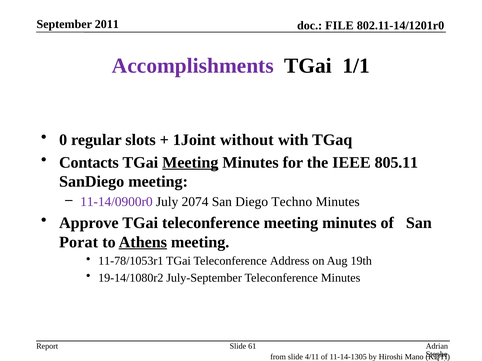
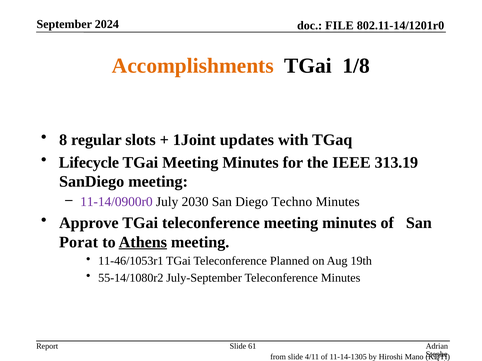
2011: 2011 -> 2024 (107, 24)
Accomplishments colour: purple -> orange (193, 66)
1/1: 1/1 -> 1/8 (356, 66)
0: 0 -> 8 (63, 140)
without: without -> updates (247, 140)
Contacts: Contacts -> Lifecycle (89, 163)
Meeting underline: present -> none (190, 163)
805.11: 805.11 -> 313.19 (396, 163)
2074: 2074 -> 2030 (195, 202)
11-78/1053r1: 11-78/1053r1 -> 11-46/1053r1 (131, 261)
Address: Address -> Planned (290, 261)
19-14/1080r2: 19-14/1080r2 -> 55-14/1080r2 (131, 278)
